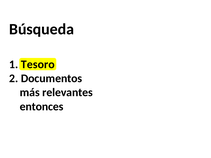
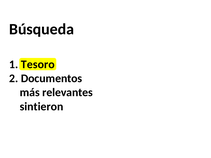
entonces: entonces -> sintieron (42, 107)
